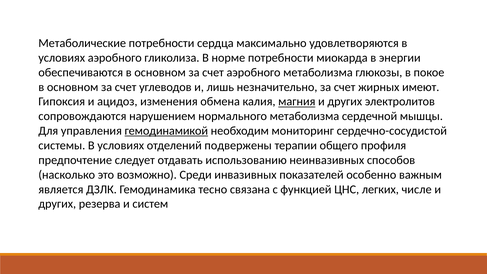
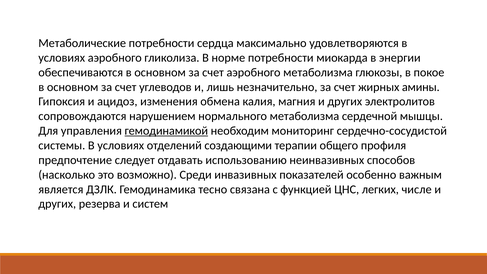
имеют: имеют -> амины (421, 87)
магния underline: present -> none (297, 102)
подвержены: подвержены -> создающими (238, 145)
